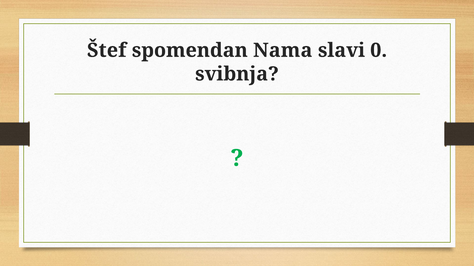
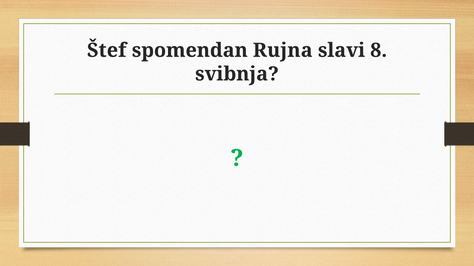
Nama: Nama -> Rujna (283, 50)
0: 0 -> 8 (379, 50)
